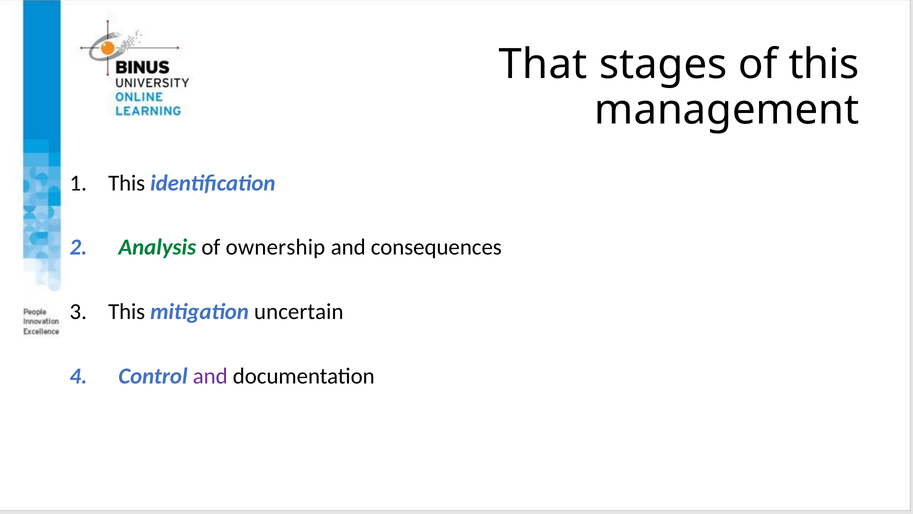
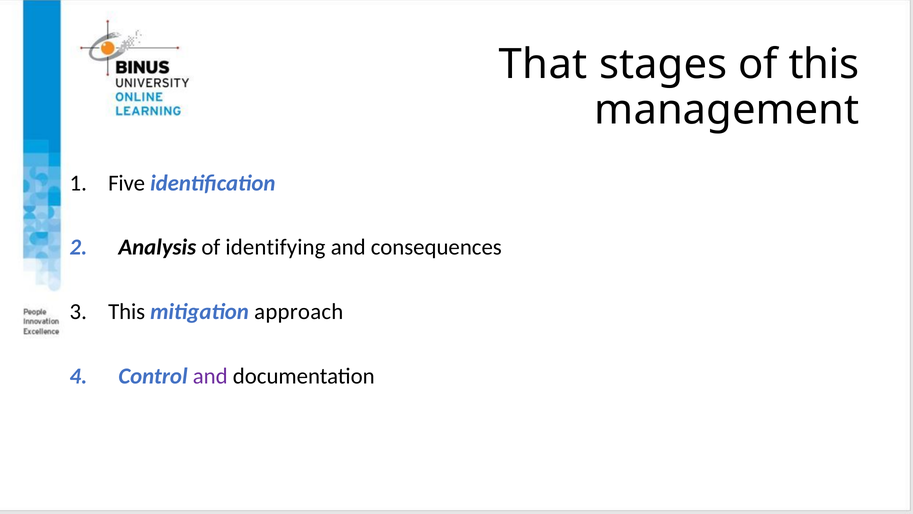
This: This -> Five (127, 183)
Analysis colour: green -> black (157, 247)
ownership: ownership -> identifying (275, 247)
uncertain: uncertain -> approach (299, 311)
